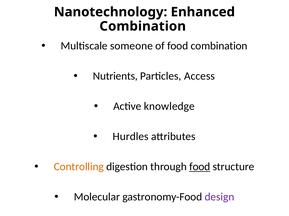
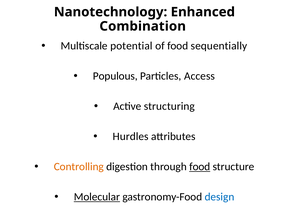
someone: someone -> potential (131, 46)
food combination: combination -> sequentially (219, 46)
Nutrients: Nutrients -> Populous (115, 76)
knowledge: knowledge -> structuring (169, 107)
Molecular underline: none -> present (97, 198)
design colour: purple -> blue (220, 198)
